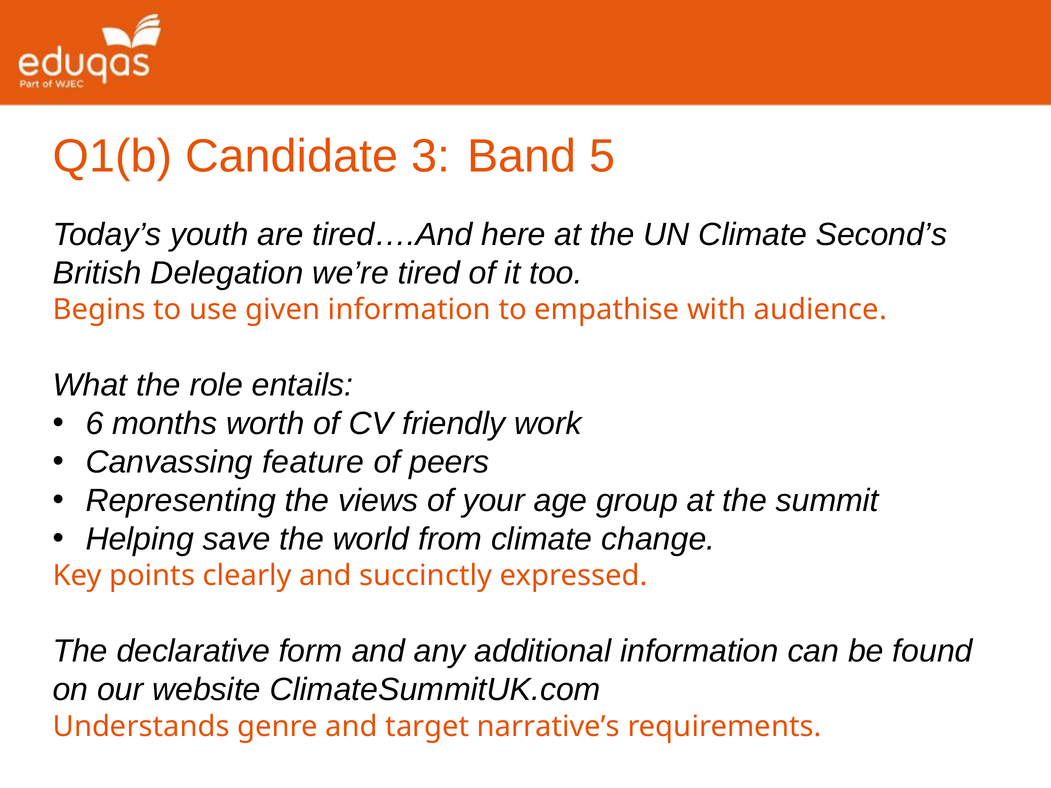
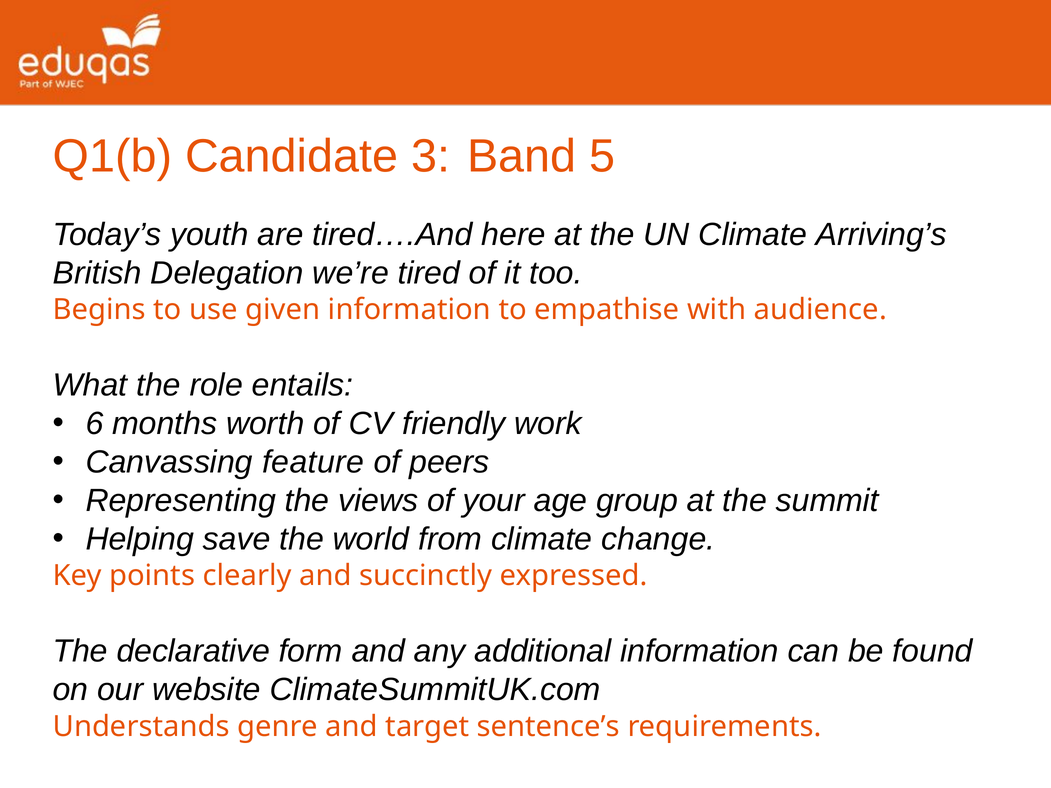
Second’s: Second’s -> Arriving’s (881, 235)
narrative’s: narrative’s -> sentence’s (548, 727)
